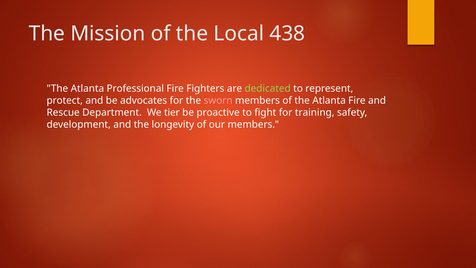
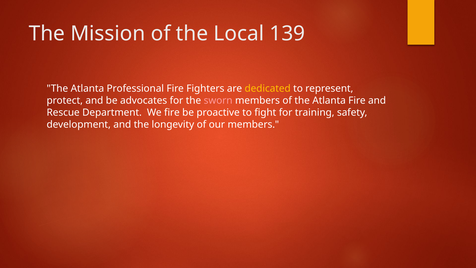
438: 438 -> 139 (287, 33)
dedicated colour: light green -> yellow (268, 89)
We tier: tier -> fire (172, 112)
